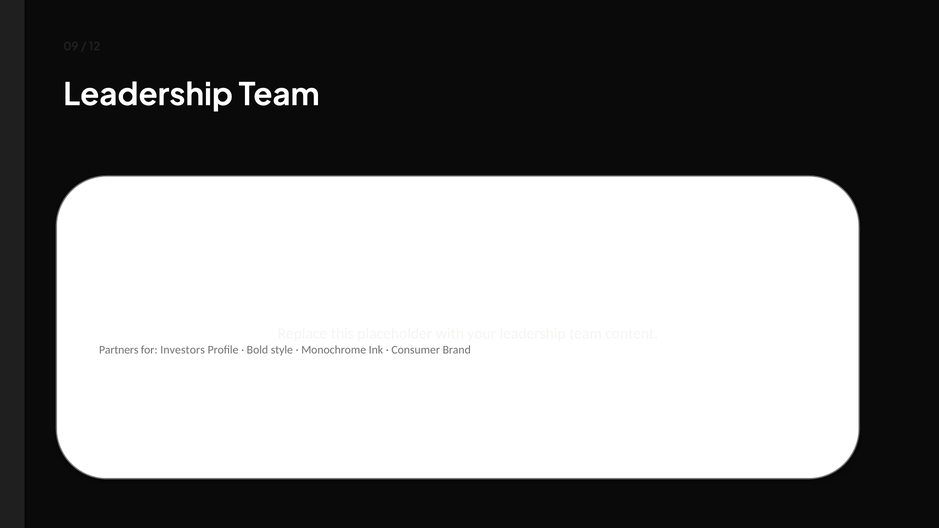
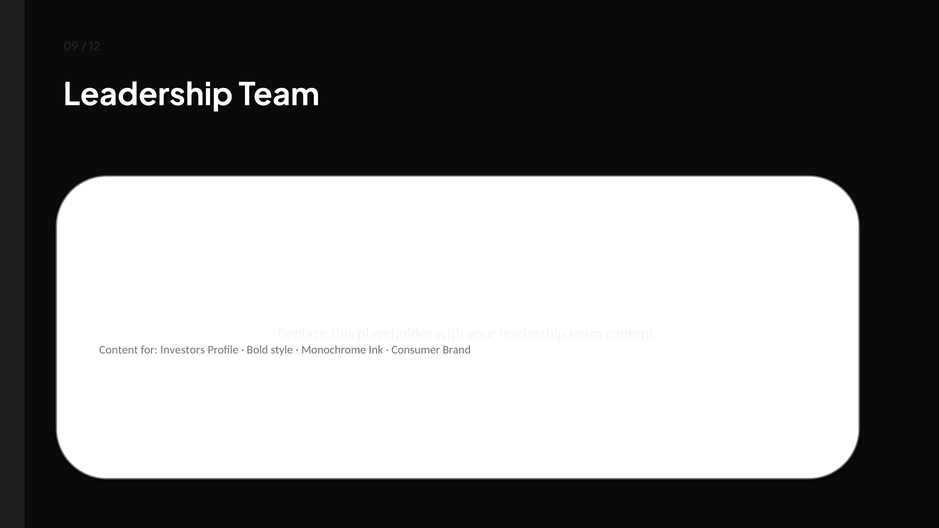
Partners: Partners -> Content (119, 350)
